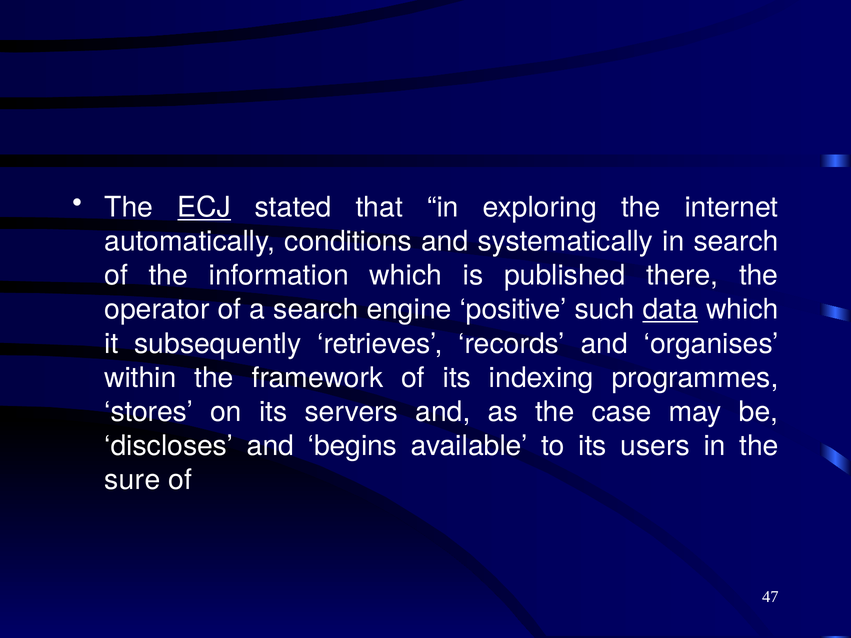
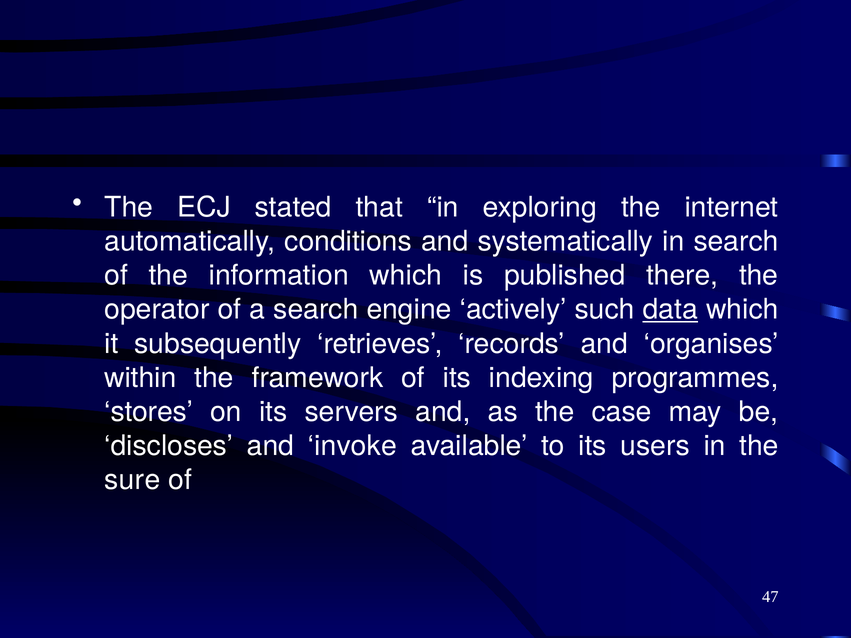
ECJ underline: present -> none (204, 208)
positive: positive -> actively (513, 310)
begins: begins -> invoke (352, 446)
